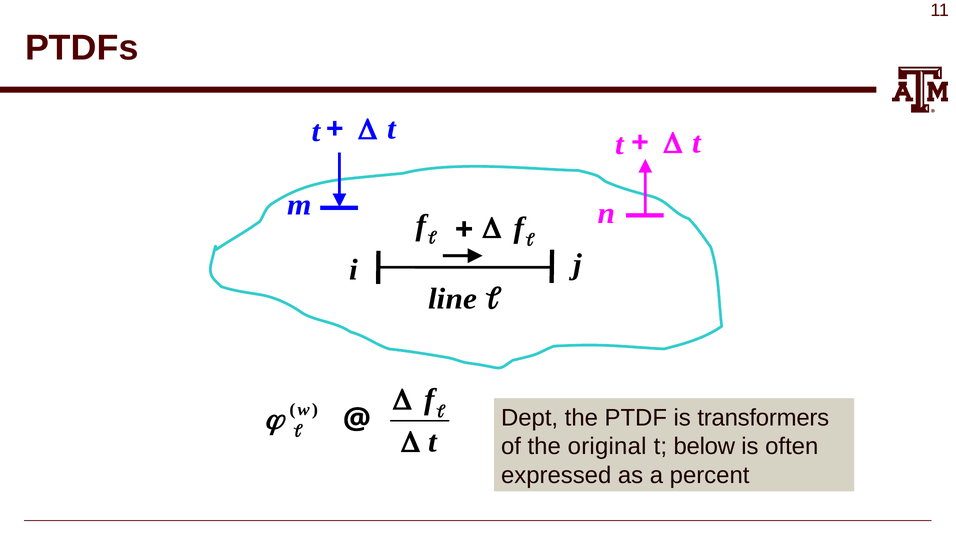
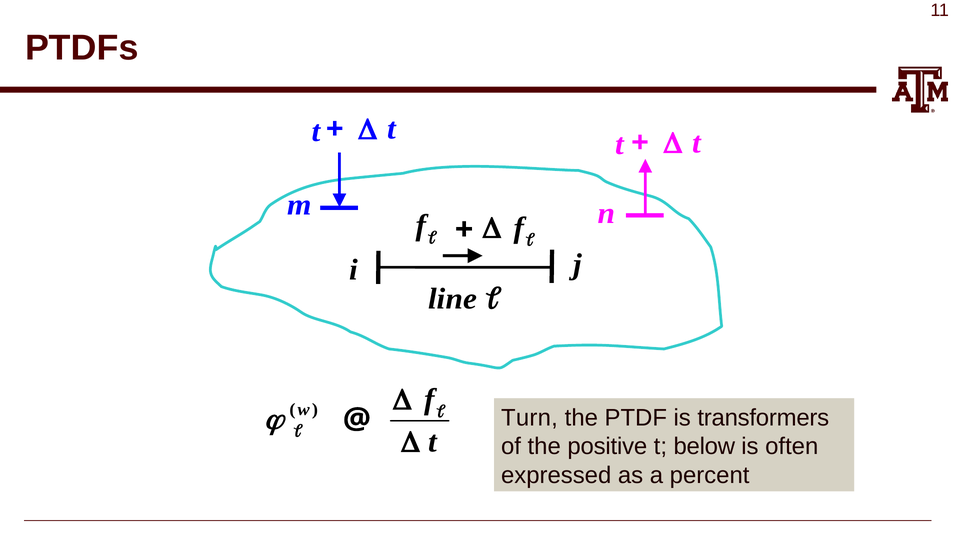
Dept: Dept -> Turn (529, 418)
original: original -> positive (607, 446)
